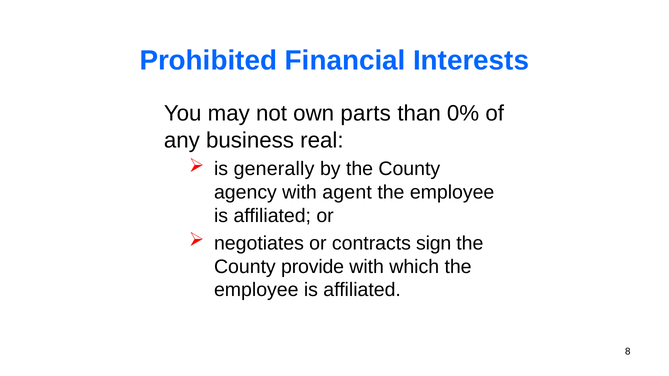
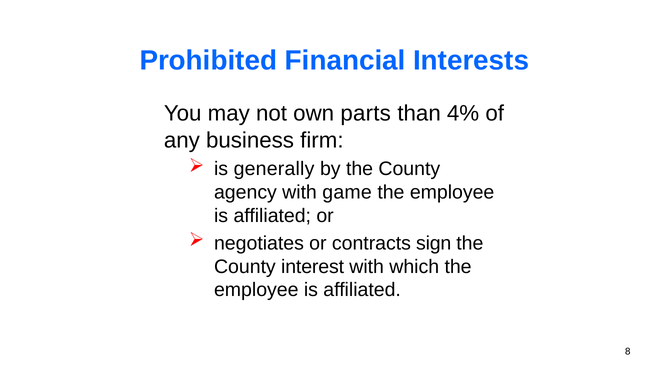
0%: 0% -> 4% (463, 114)
real: real -> firm (322, 140)
agent: agent -> game (347, 193)
provide: provide -> interest (313, 267)
